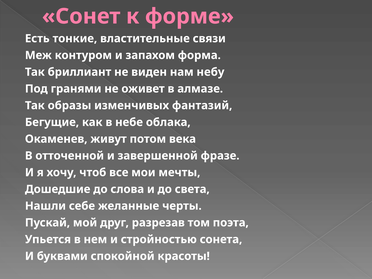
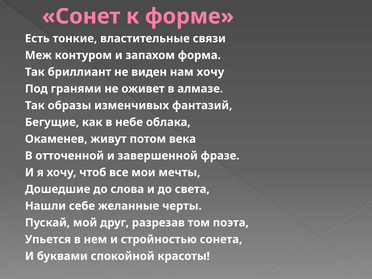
нам небу: небу -> хочу (210, 72)
